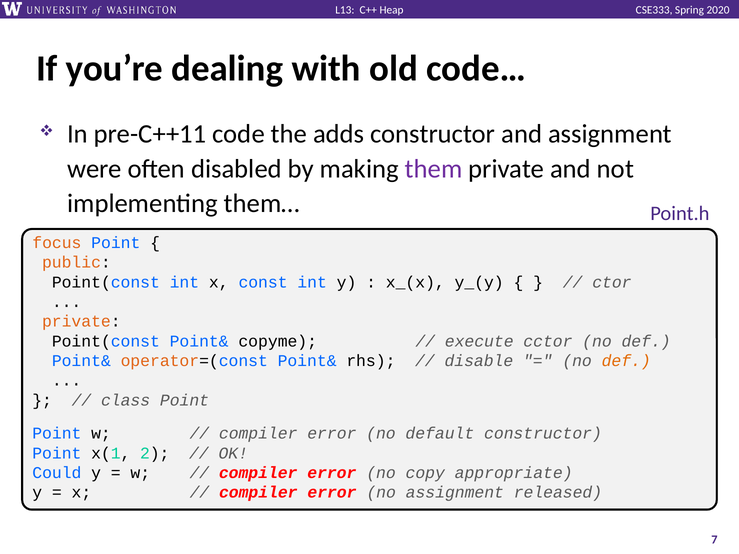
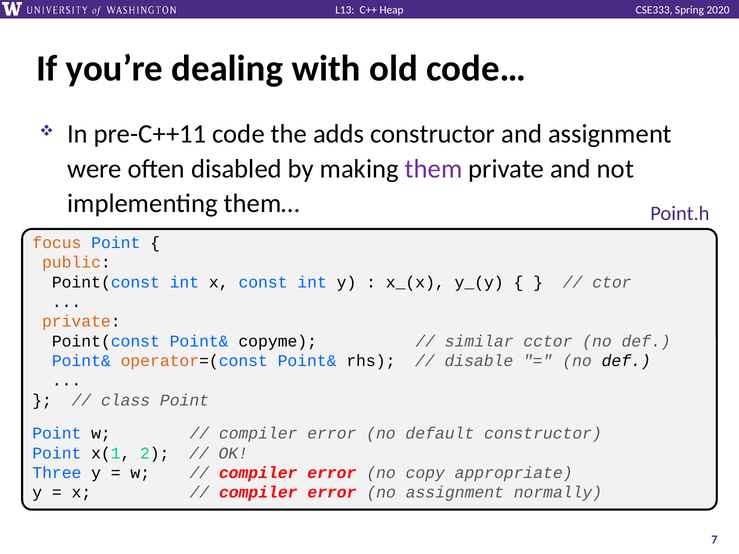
execute: execute -> similar (479, 341)
def colour: orange -> black (626, 361)
Could: Could -> Three (57, 473)
released: released -> normally (558, 493)
